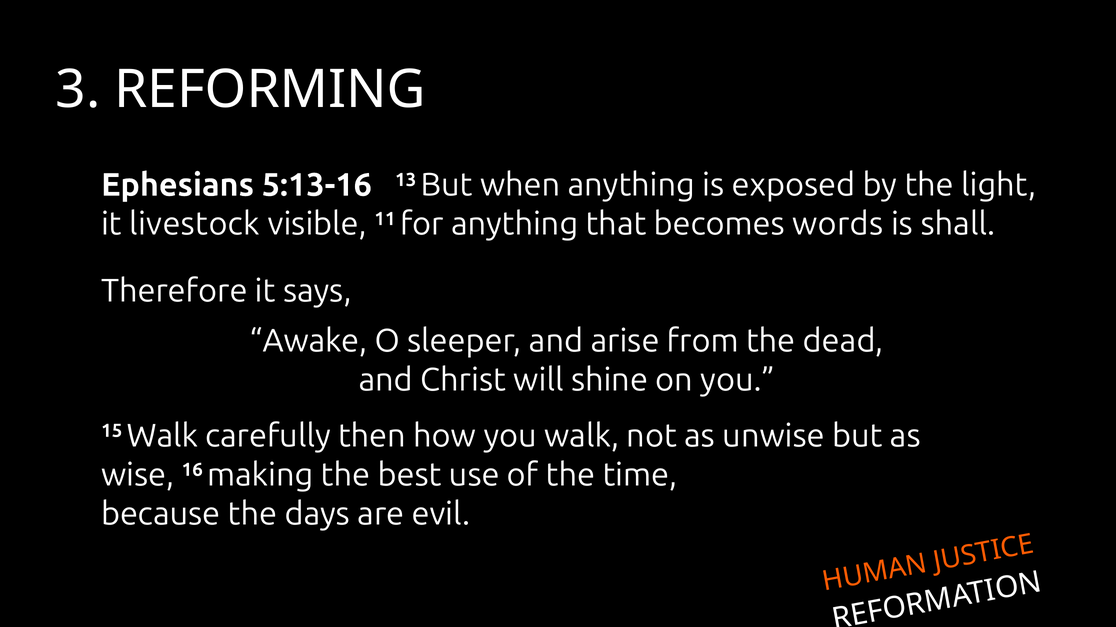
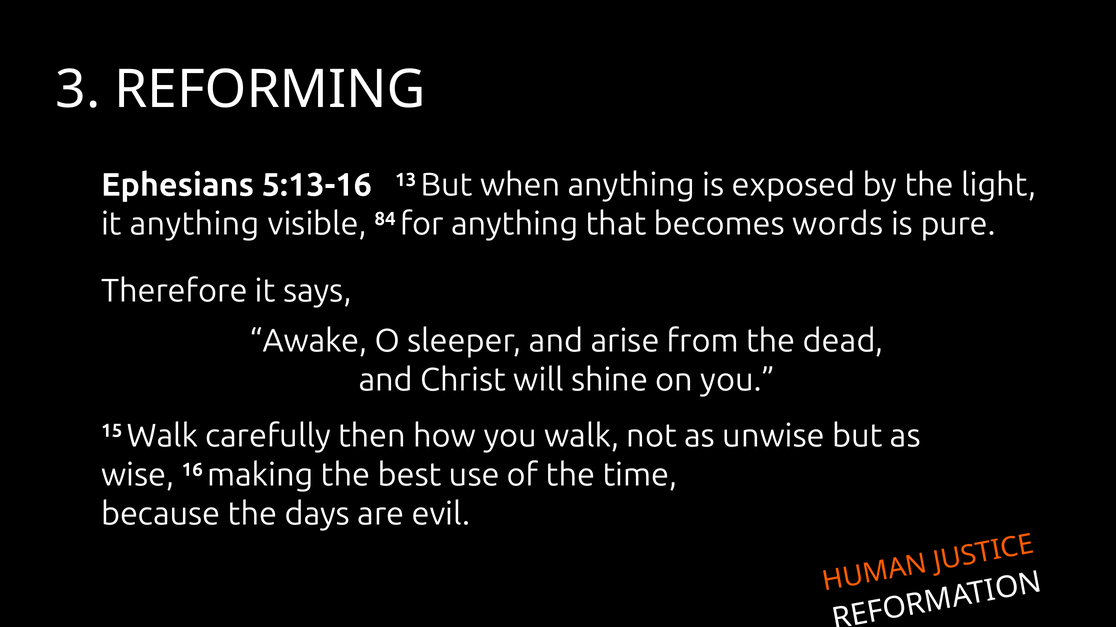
it livestock: livestock -> anything (195, 224)
11: 11 -> 84 (385, 219)
shall: shall -> pure (958, 224)
